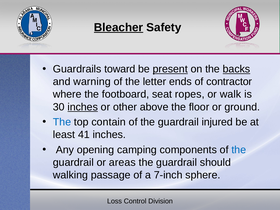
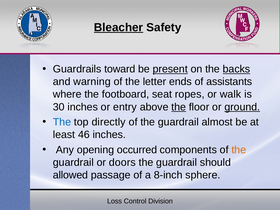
contractor: contractor -> assistants (229, 82)
inches underline: present -> none (83, 107)
other: other -> entry (125, 107)
the underline: none -> present (179, 107)
ground underline: none -> present (242, 107)
contain: contain -> directly (109, 122)
injured: injured -> almost (217, 122)
41: 41 -> 46 (84, 135)
camping: camping -> occurred (137, 150)
the colour: blue -> orange (239, 150)
areas: areas -> doors (122, 162)
walking: walking -> allowed (70, 175)
7-inch: 7-inch -> 8-inch (168, 175)
